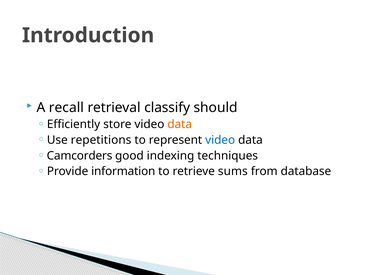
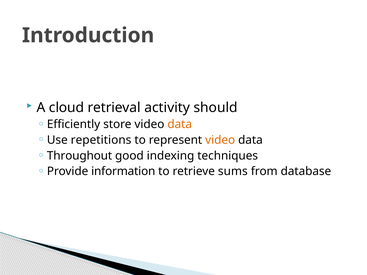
recall: recall -> cloud (67, 108)
classify: classify -> activity (167, 108)
video colour: blue -> orange (220, 140)
Camcorders: Camcorders -> Throughout (80, 156)
